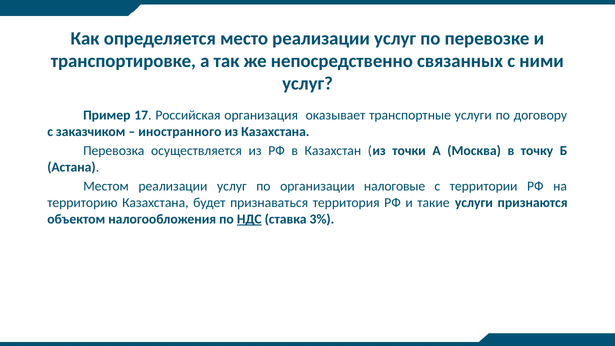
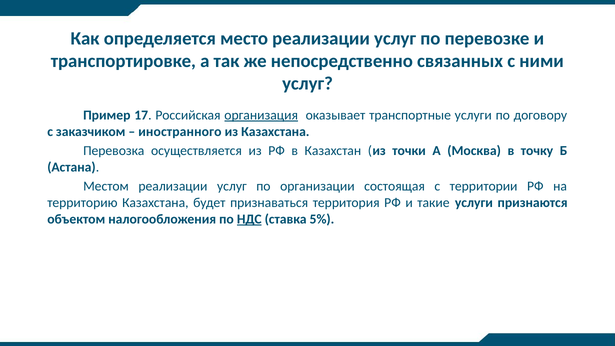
организация underline: none -> present (261, 115)
налоговые: налоговые -> состоящая (395, 186)
3%: 3% -> 5% (322, 219)
